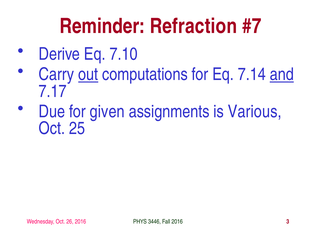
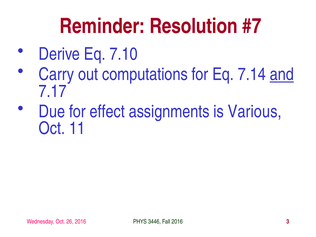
Refraction: Refraction -> Resolution (194, 26)
out underline: present -> none (88, 74)
given: given -> effect (107, 112)
25: 25 -> 11 (77, 128)
